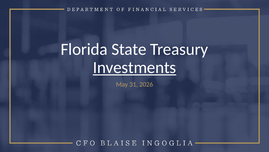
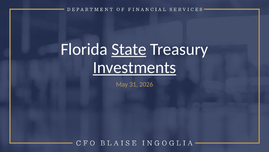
State underline: none -> present (129, 49)
